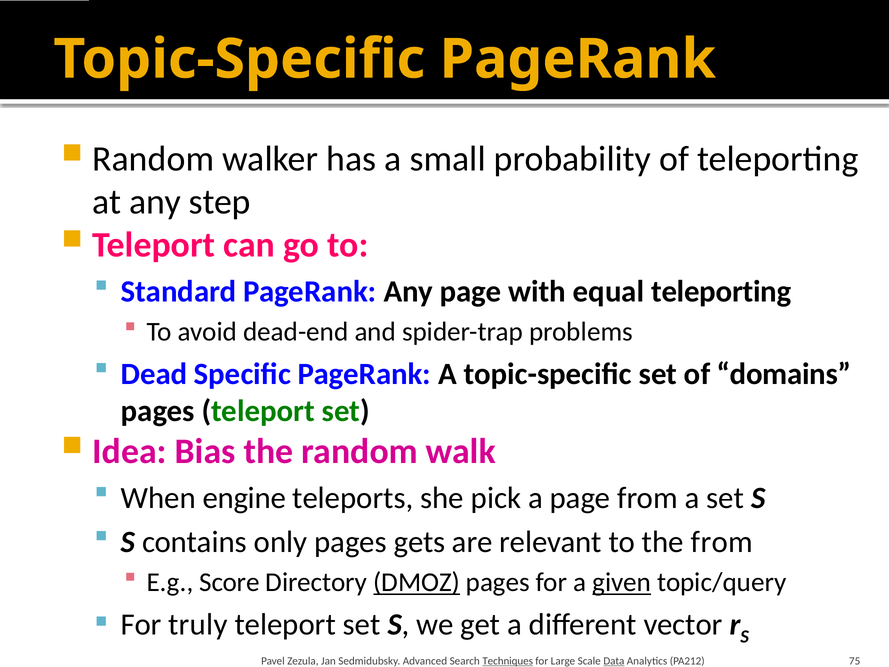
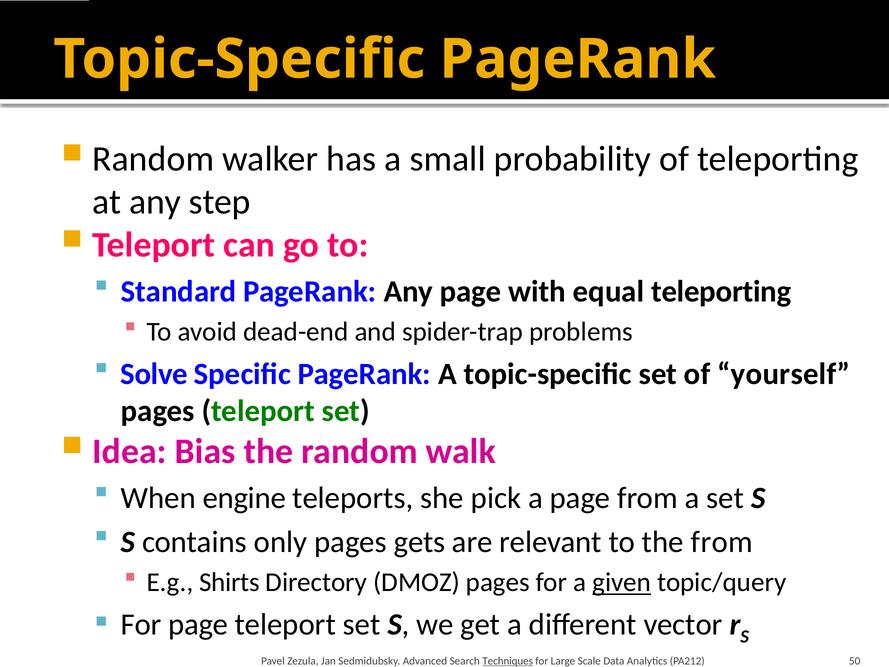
Dead: Dead -> Solve (154, 374)
domains: domains -> yourself (784, 374)
Score: Score -> Shirts (230, 582)
DMOZ underline: present -> none (417, 582)
For truly: truly -> page (198, 624)
Data underline: present -> none (614, 661)
75: 75 -> 50 (855, 661)
